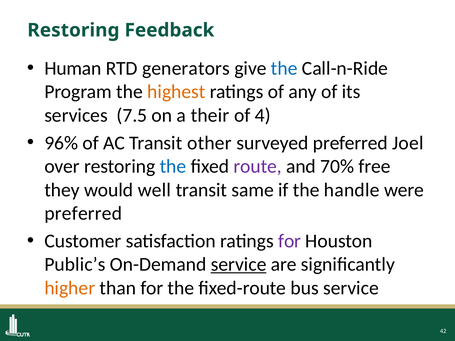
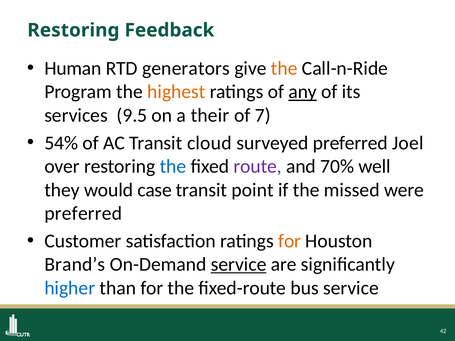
the colour: blue -> orange (284, 68)
any underline: none -> present (303, 92)
7.5: 7.5 -> 9.5 (132, 115)
4: 4 -> 7 (263, 115)
96%: 96% -> 54% (61, 143)
other: other -> cloud (209, 143)
free: free -> well (375, 167)
well: well -> case (155, 190)
same: same -> point (253, 190)
handle: handle -> missed (352, 190)
for colour: purple -> orange (290, 241)
Public’s: Public’s -> Brand’s (75, 265)
higher colour: orange -> blue (70, 288)
